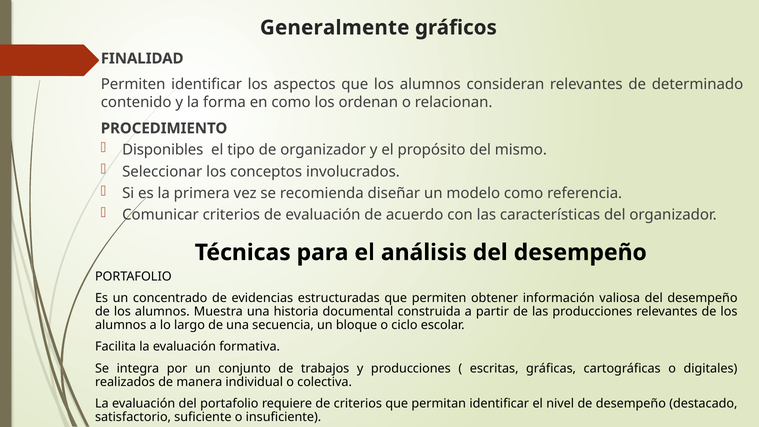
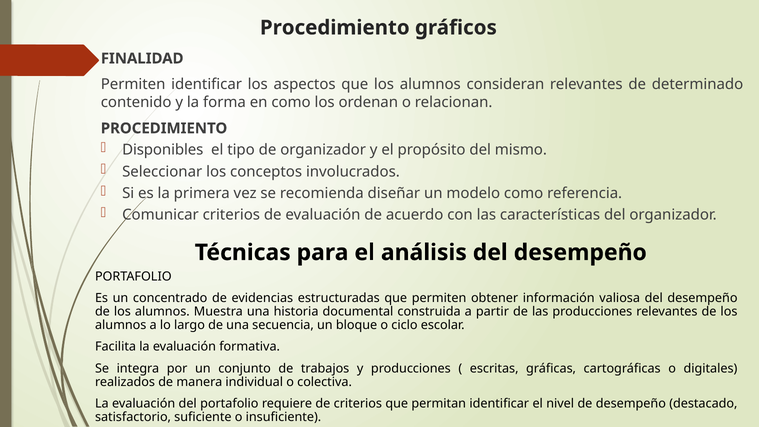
Generalmente: Generalmente -> Procedimiento (335, 28)
